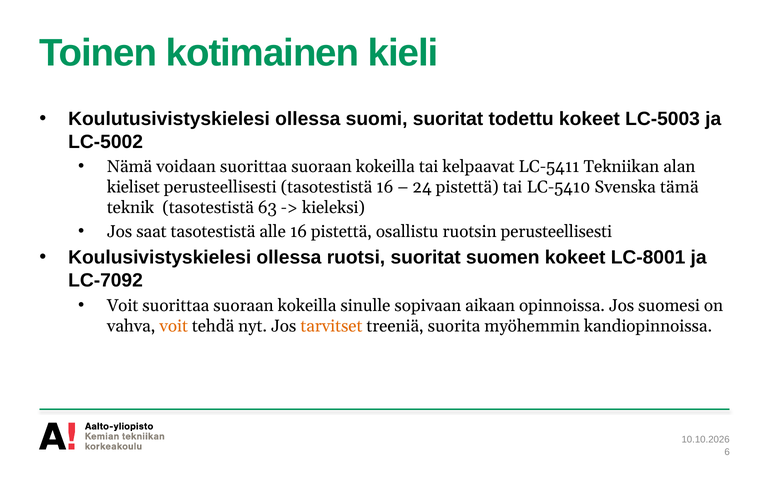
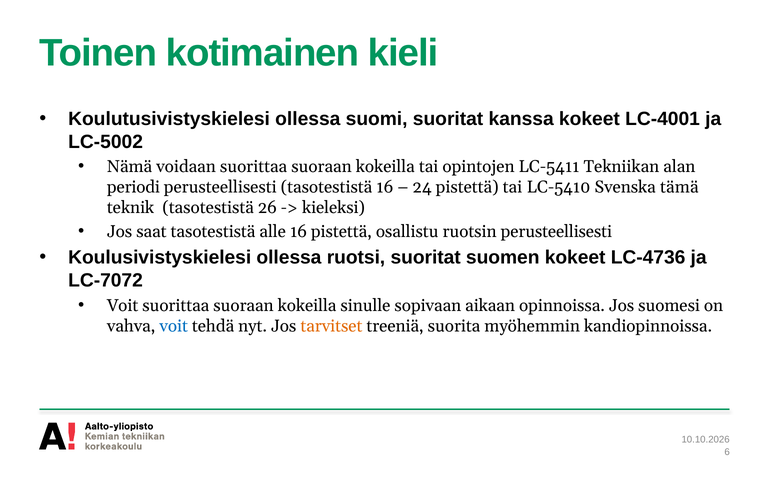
todettu: todettu -> kanssa (521, 119)
LC-5003: LC-5003 -> LC-4001 (663, 119)
kelpaavat: kelpaavat -> opintojen (479, 167)
kieliset: kieliset -> periodi (133, 188)
63: 63 -> 26 (267, 208)
LC-8001: LC-8001 -> LC-4736 (648, 258)
LC-7092: LC-7092 -> LC-7072 (106, 281)
voit colour: orange -> blue (174, 326)
